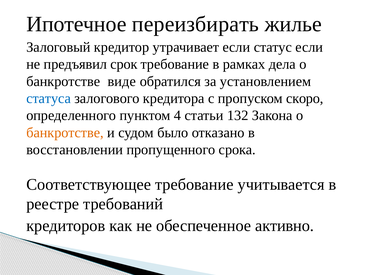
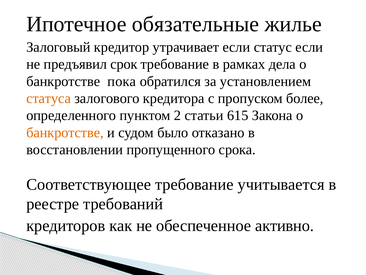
переизбирать: переизбирать -> обязательные (196, 24)
виде: виде -> пока (122, 81)
статуса colour: blue -> orange (49, 98)
скоро: скоро -> более (305, 98)
4: 4 -> 2 (178, 115)
132: 132 -> 615 (238, 115)
